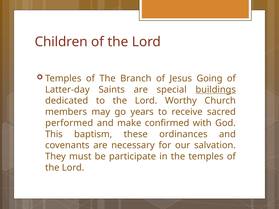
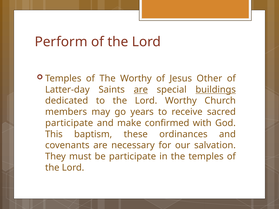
Children: Children -> Perform (61, 42)
The Branch: Branch -> Worthy (136, 79)
Going: Going -> Other (209, 79)
are underline: none -> present (141, 90)
performed: performed -> participate (69, 123)
